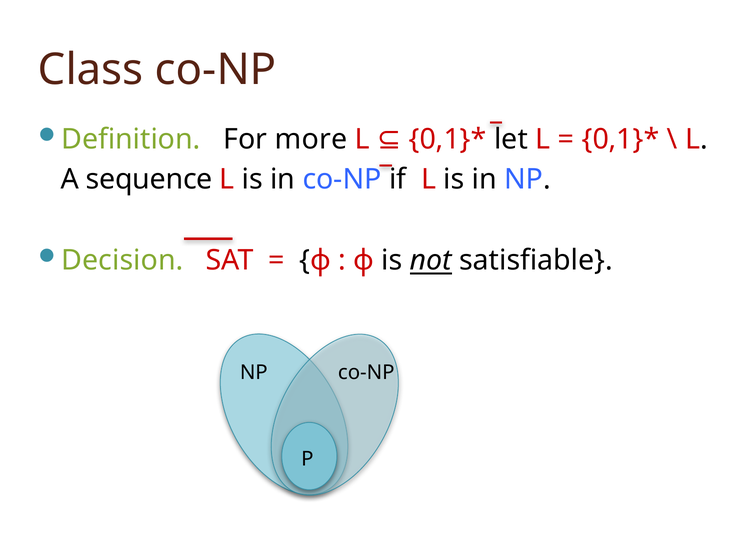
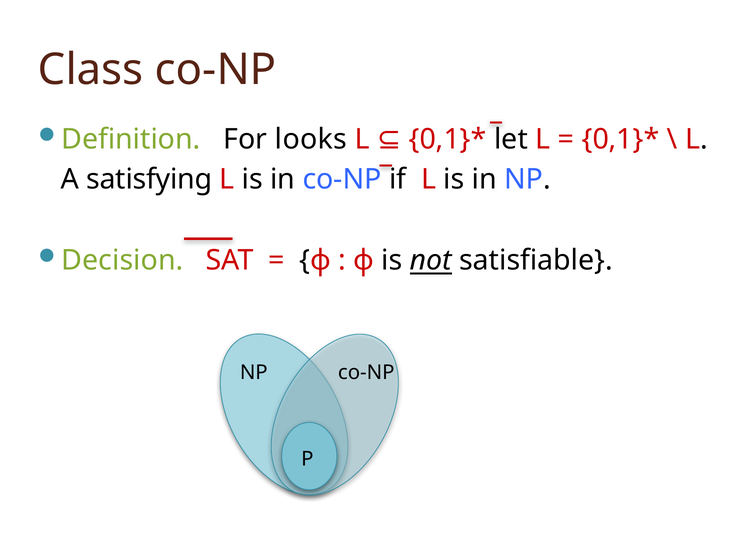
more: more -> looks (311, 139)
sequence: sequence -> satisfying (149, 180)
